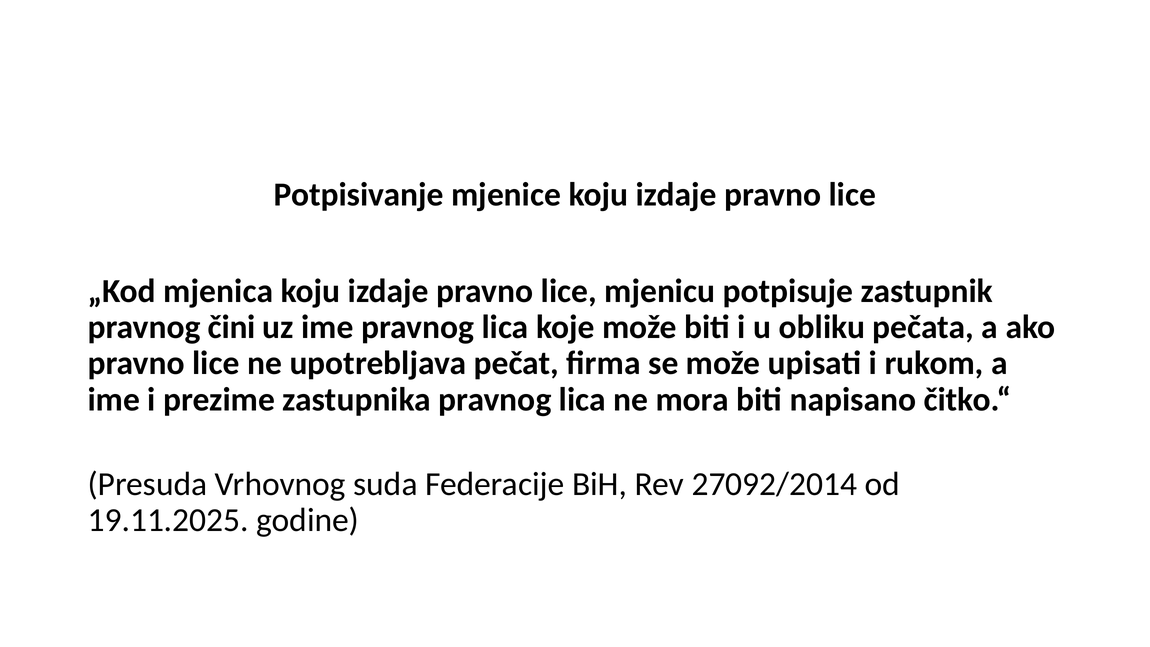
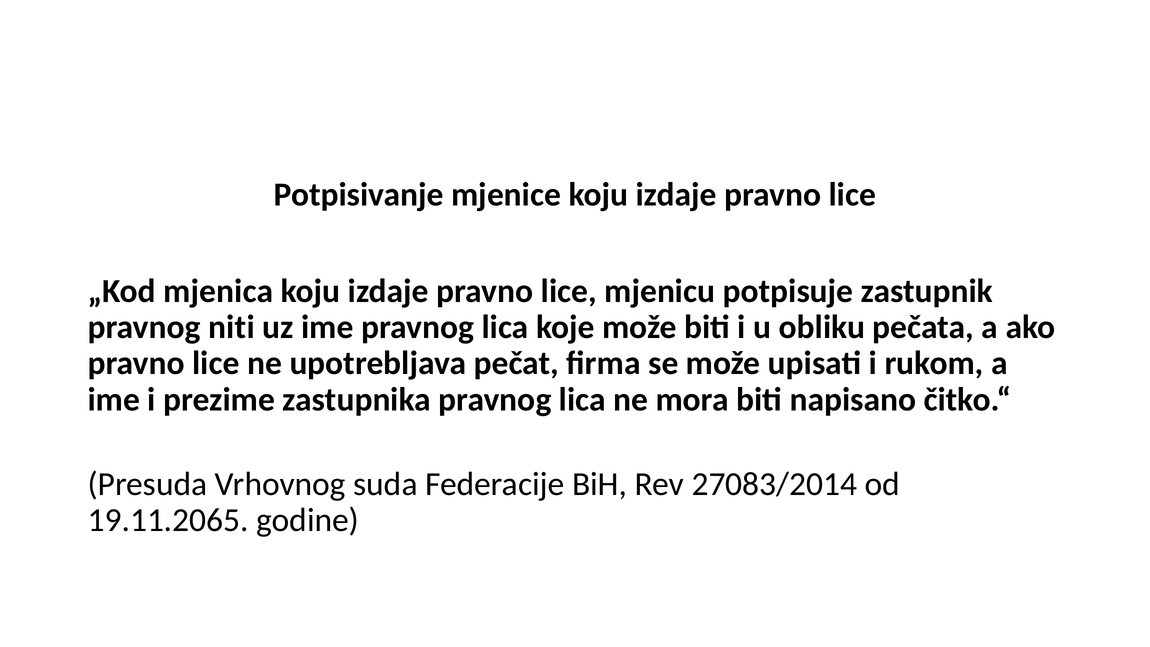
čini: čini -> niti (231, 327)
27092/2014: 27092/2014 -> 27083/2014 (774, 484)
19.11.2025: 19.11.2025 -> 19.11.2065 (168, 520)
